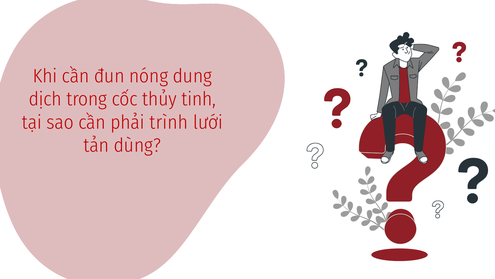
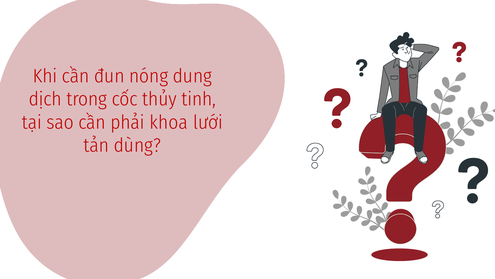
trình: trình -> khoa (169, 122)
